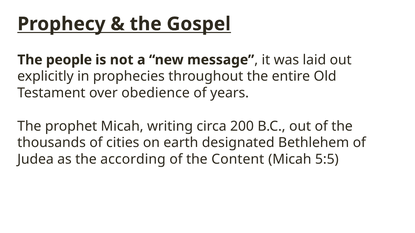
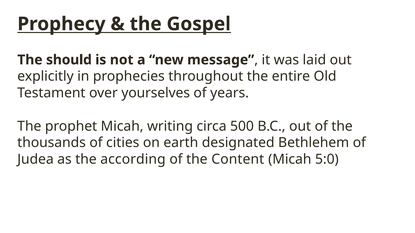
people: people -> should (69, 60)
obedience: obedience -> yourselves (156, 93)
200: 200 -> 500 (242, 126)
5:5: 5:5 -> 5:0 (327, 160)
